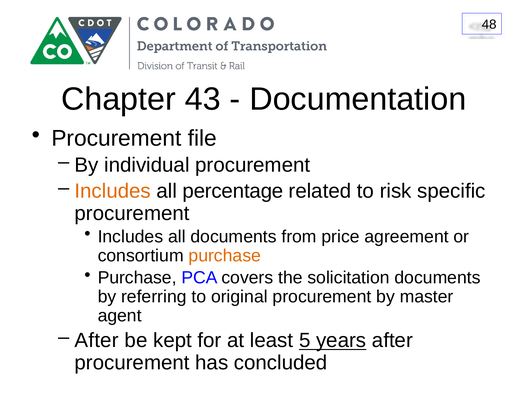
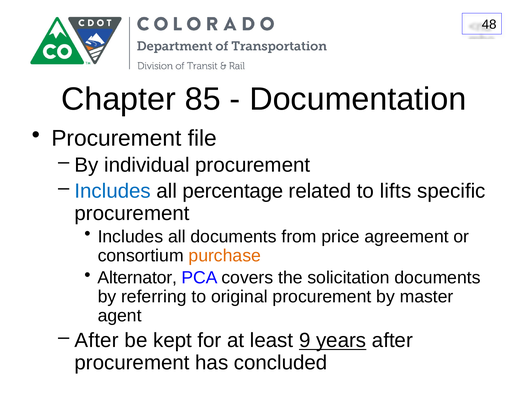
43: 43 -> 85 (203, 99)
Includes colour: orange -> blue (113, 191)
risk: risk -> lifts (396, 191)
Purchase: Purchase -> Alternator (137, 278)
5: 5 -> 9 (305, 340)
